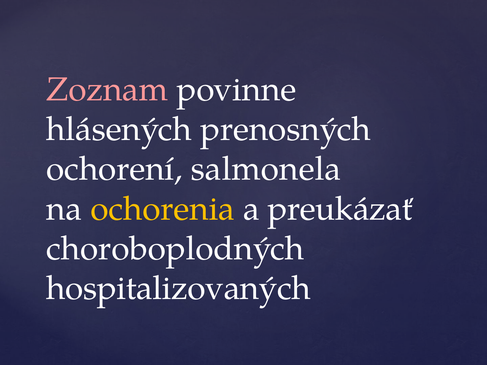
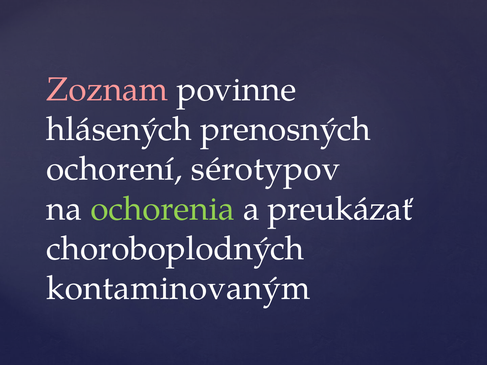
salmonela: salmonela -> sérotypov (266, 169)
ochorenia colour: yellow -> light green (163, 209)
hospitalizovaných: hospitalizovaných -> kontaminovaným (178, 289)
